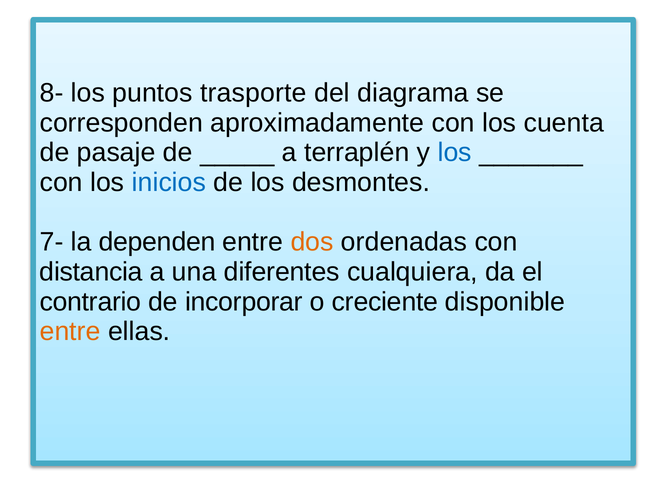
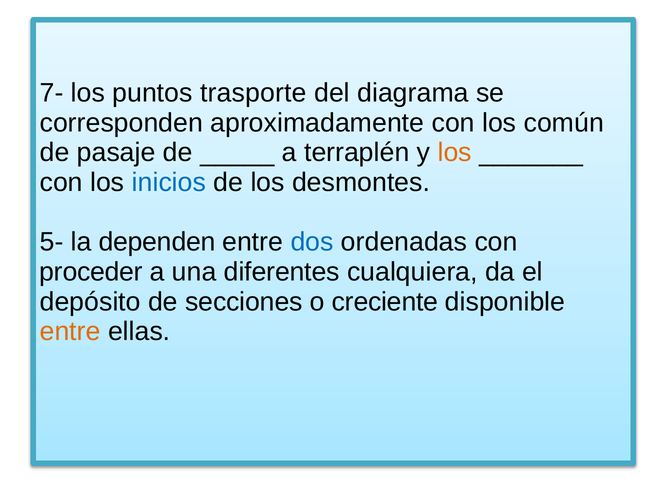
8-: 8- -> 7- (52, 93)
cuenta: cuenta -> común (564, 123)
los colour: blue -> orange (455, 153)
7-: 7- -> 5- (52, 242)
dos colour: orange -> blue (312, 242)
distancia: distancia -> proceder (91, 272)
contrario: contrario -> depósito (90, 302)
incorporar: incorporar -> secciones (244, 302)
